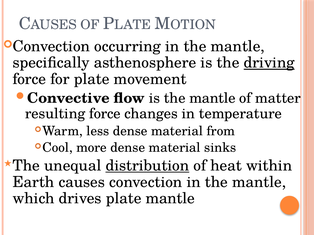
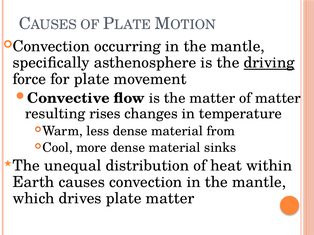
is the mantle: mantle -> matter (212, 98)
resulting force: force -> rises (105, 114)
distribution underline: present -> none (147, 166)
plate mantle: mantle -> matter (170, 199)
